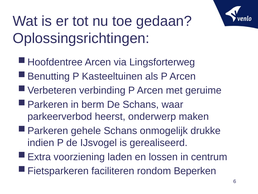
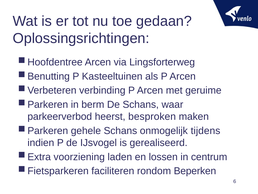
onderwerp: onderwerp -> besproken (152, 116)
drukke: drukke -> tijdens (206, 130)
